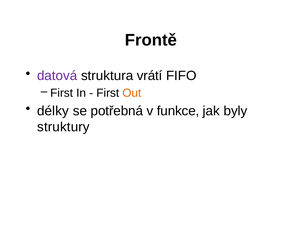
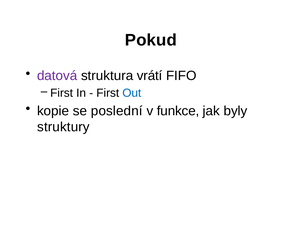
Frontě: Frontě -> Pokud (151, 40)
Out colour: orange -> blue (132, 93)
délky: délky -> kopie (53, 111)
potřebná: potřebná -> poslední (117, 111)
